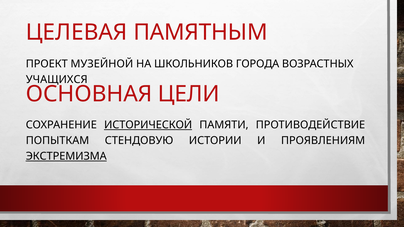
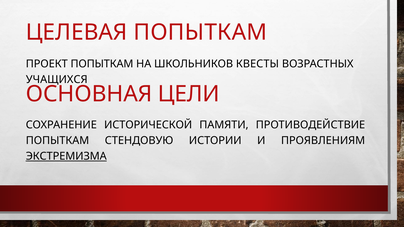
ЦЕЛЕВАЯ ПАМЯТНЫМ: ПАМЯТНЫМ -> ПОПЫТКАМ (200, 32)
ПРОЕКТ МУЗЕЙНОЙ: МУЗЕЙНОЙ -> ПОПЫТКАМ (102, 64)
ГОРОДА: ГОРОДА -> КВЕСТЫ (257, 64)
ИСТОРИЧЕСКОЙ underline: present -> none (148, 125)
